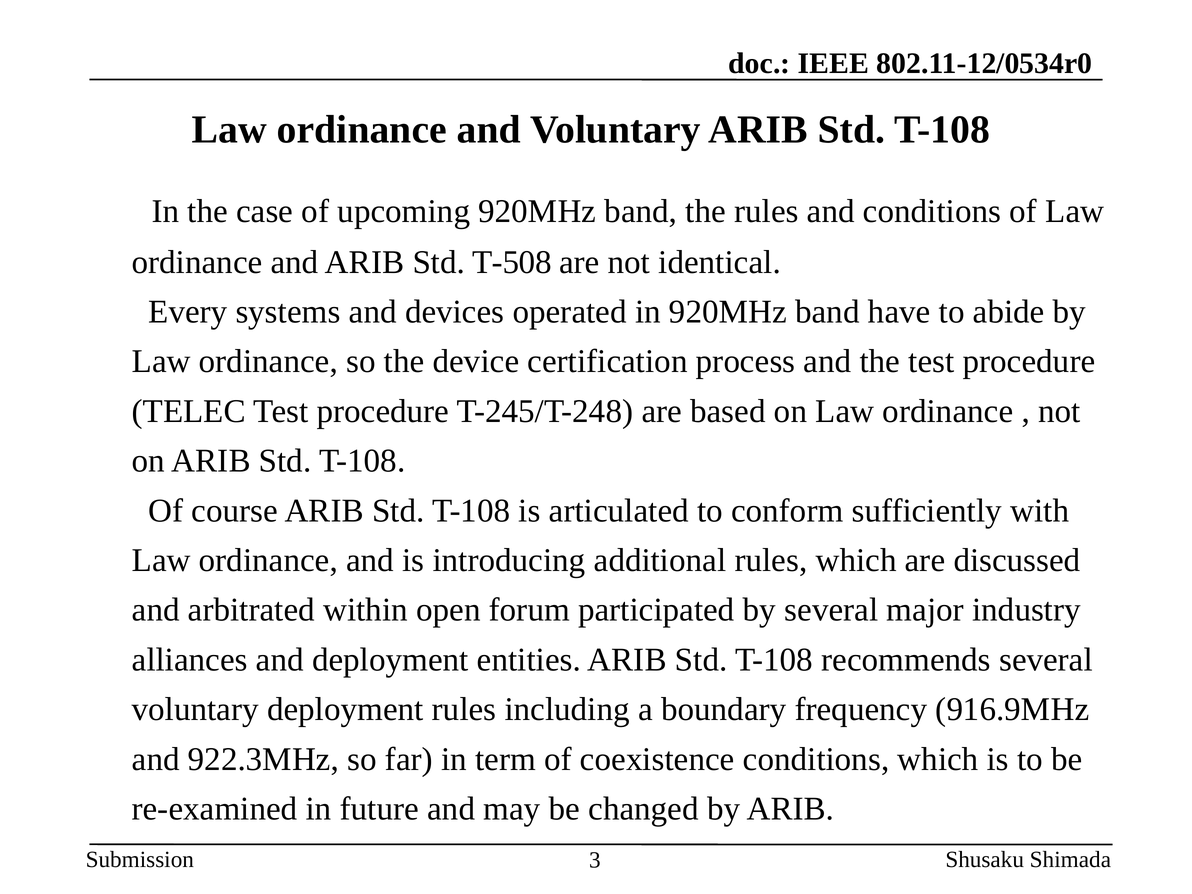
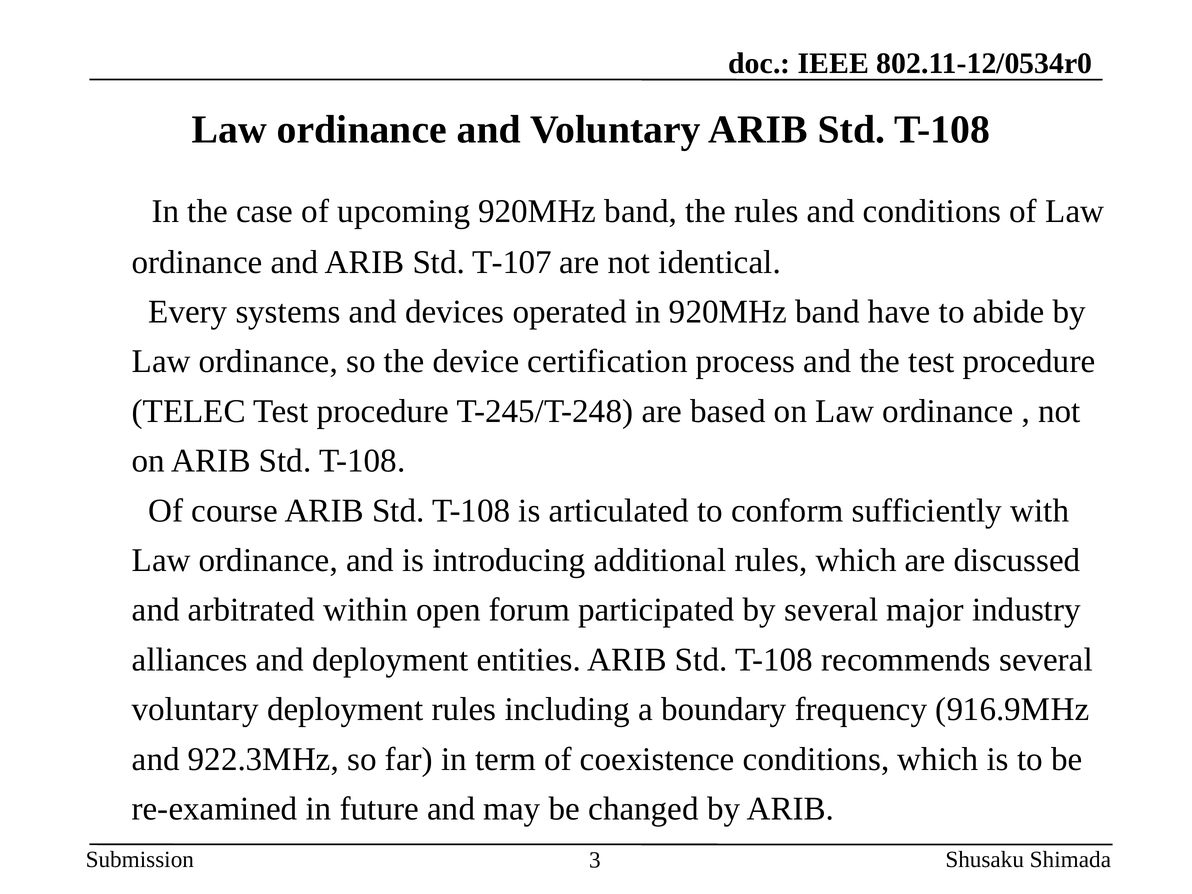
T-508: T-508 -> T-107 (512, 262)
